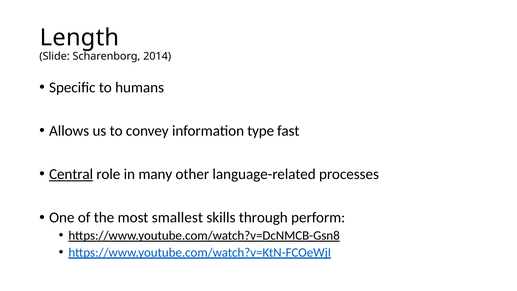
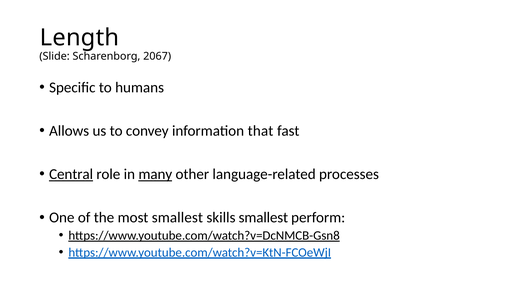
2014: 2014 -> 2067 (157, 56)
type: type -> that (261, 131)
many underline: none -> present (155, 174)
skills through: through -> smallest (263, 217)
